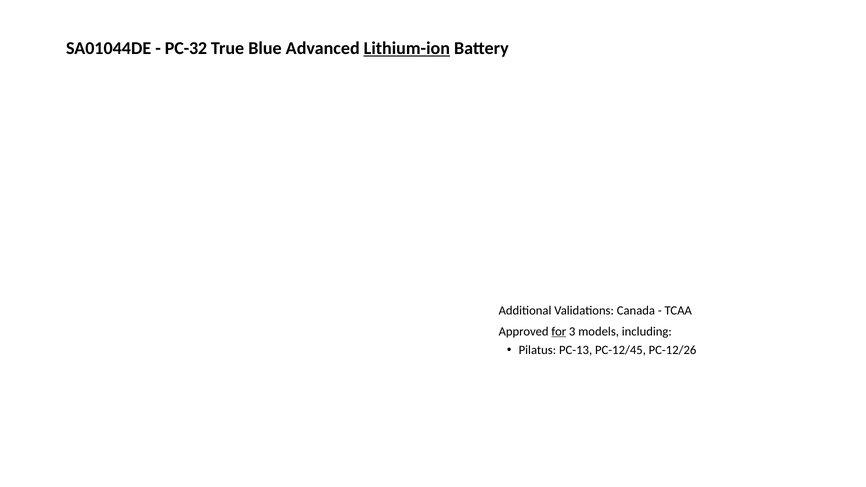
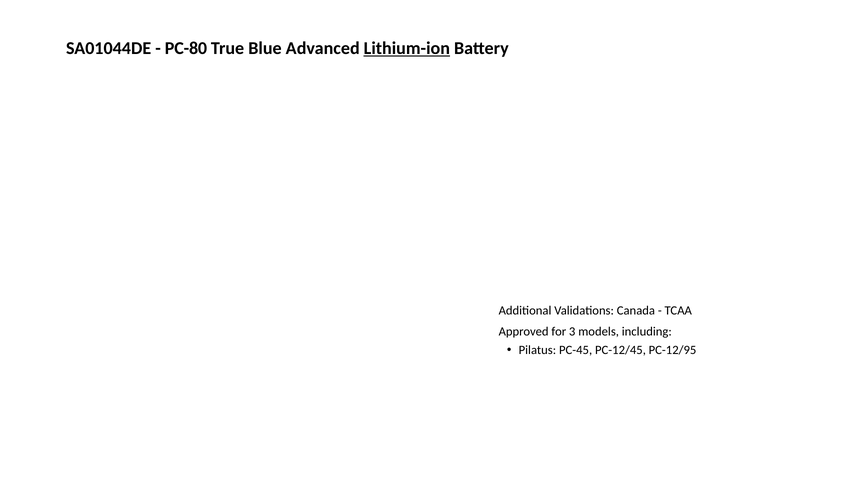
PC-32: PC-32 -> PC-80 (186, 48)
for underline: present -> none (559, 331)
PC-13: PC-13 -> PC-45 (576, 350)
PC-12/26: PC-12/26 -> PC-12/95 (673, 350)
